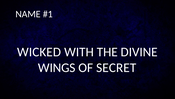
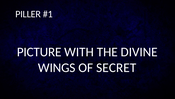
NAME: NAME -> PILLER (28, 14)
WICKED: WICKED -> PICTURE (39, 52)
